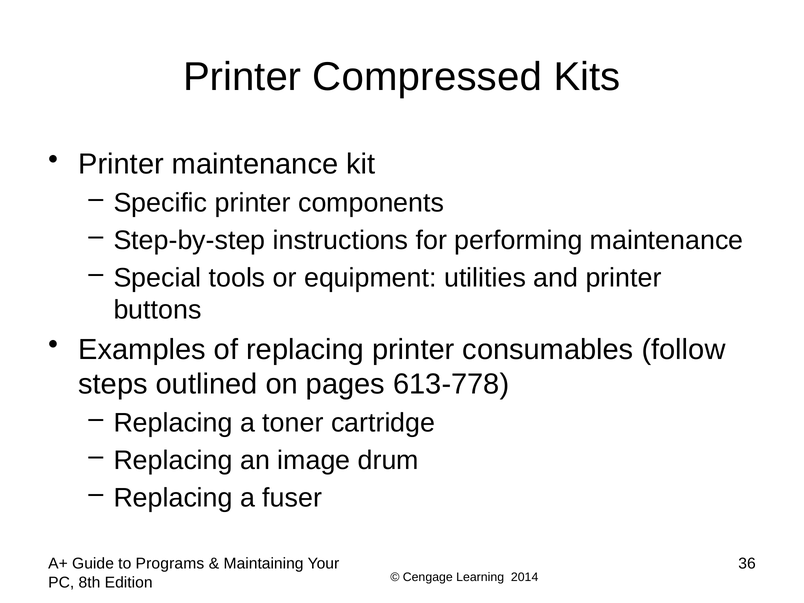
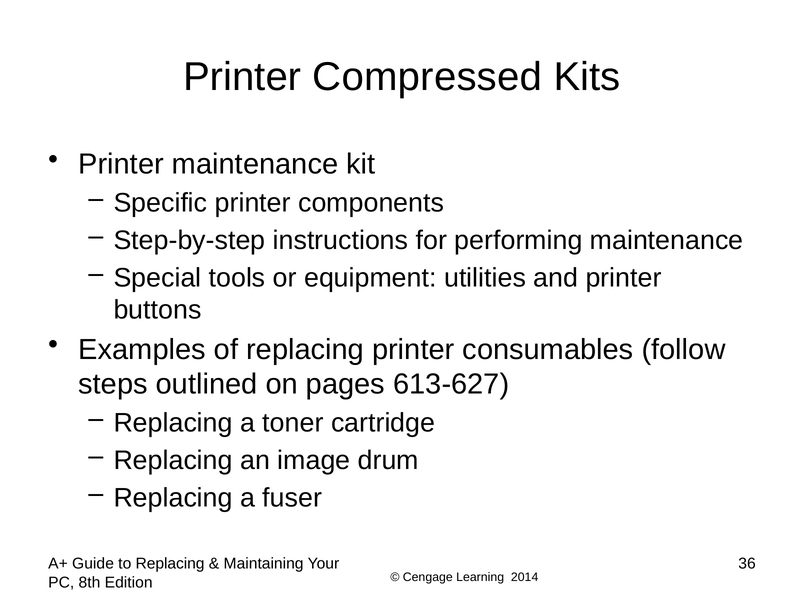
613-778: 613-778 -> 613-627 (451, 384)
to Programs: Programs -> Replacing (170, 564)
